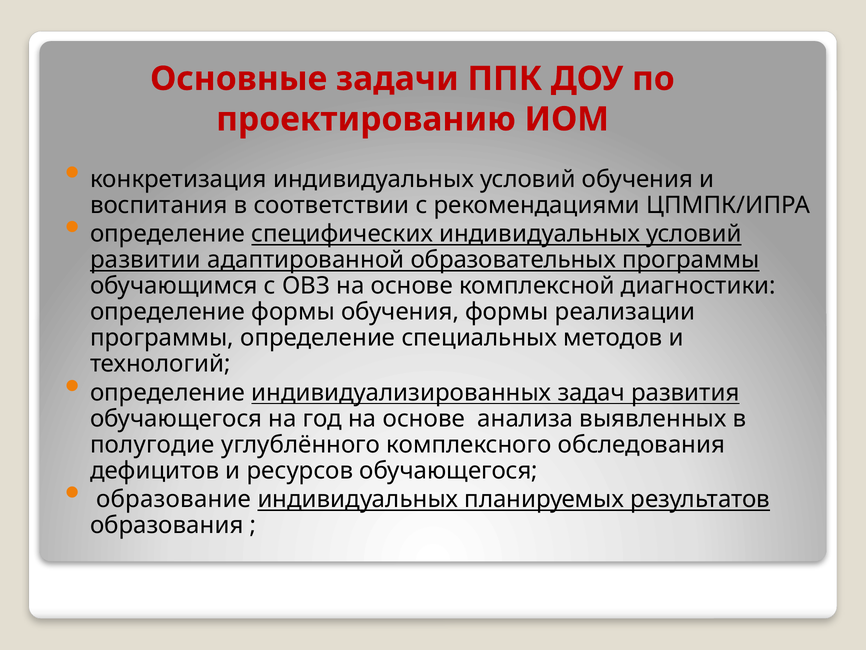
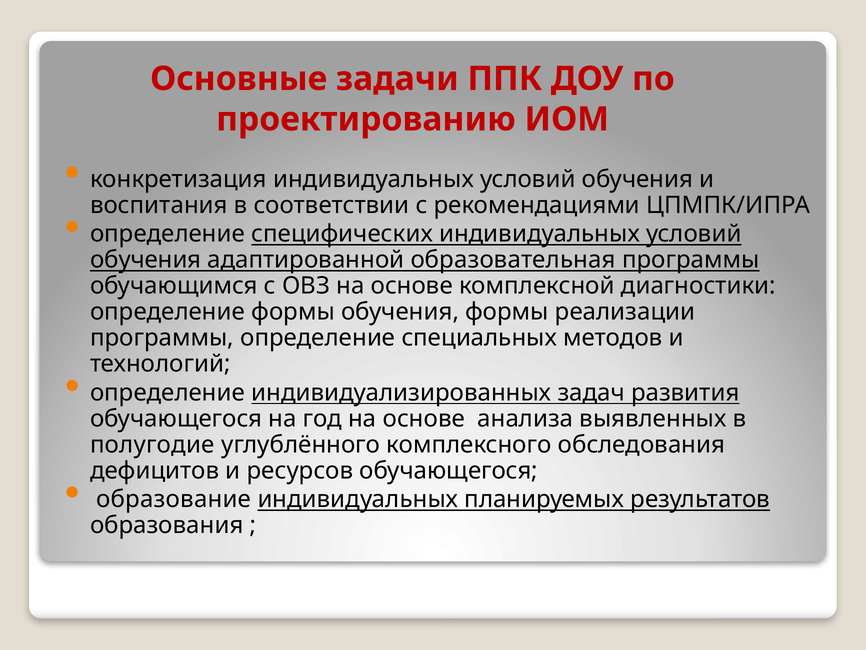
развитии: развитии -> обучения (146, 260)
образовательных: образовательных -> образовательная (513, 260)
